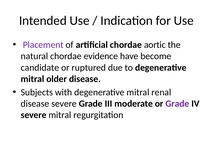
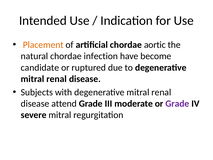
Placement colour: purple -> orange (43, 45)
evidence: evidence -> infection (101, 56)
older: older -> renal (57, 79)
disease severe: severe -> attend (64, 103)
